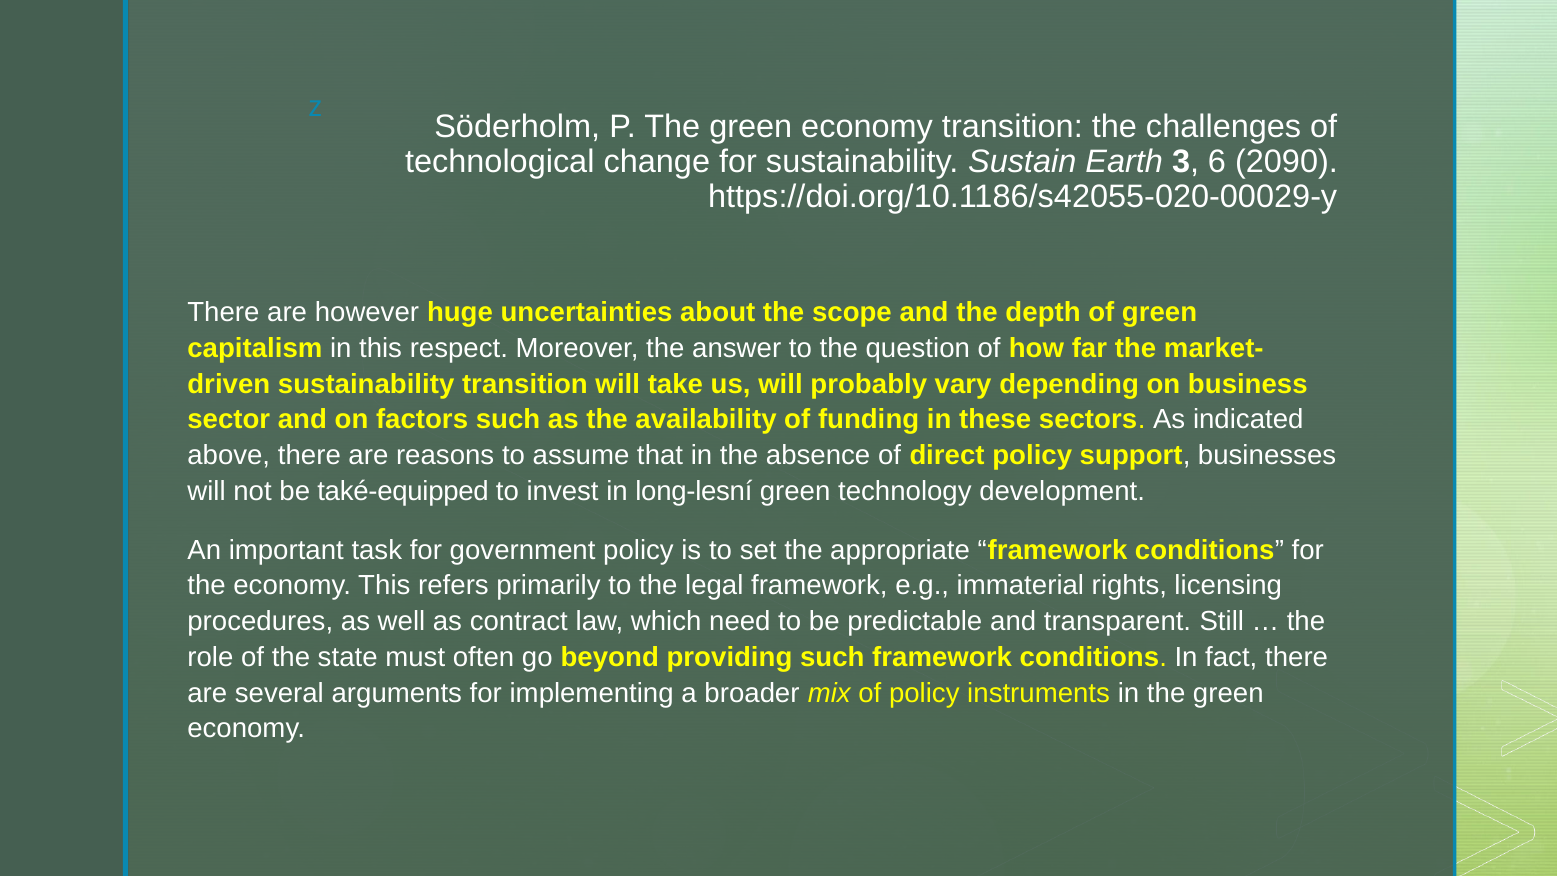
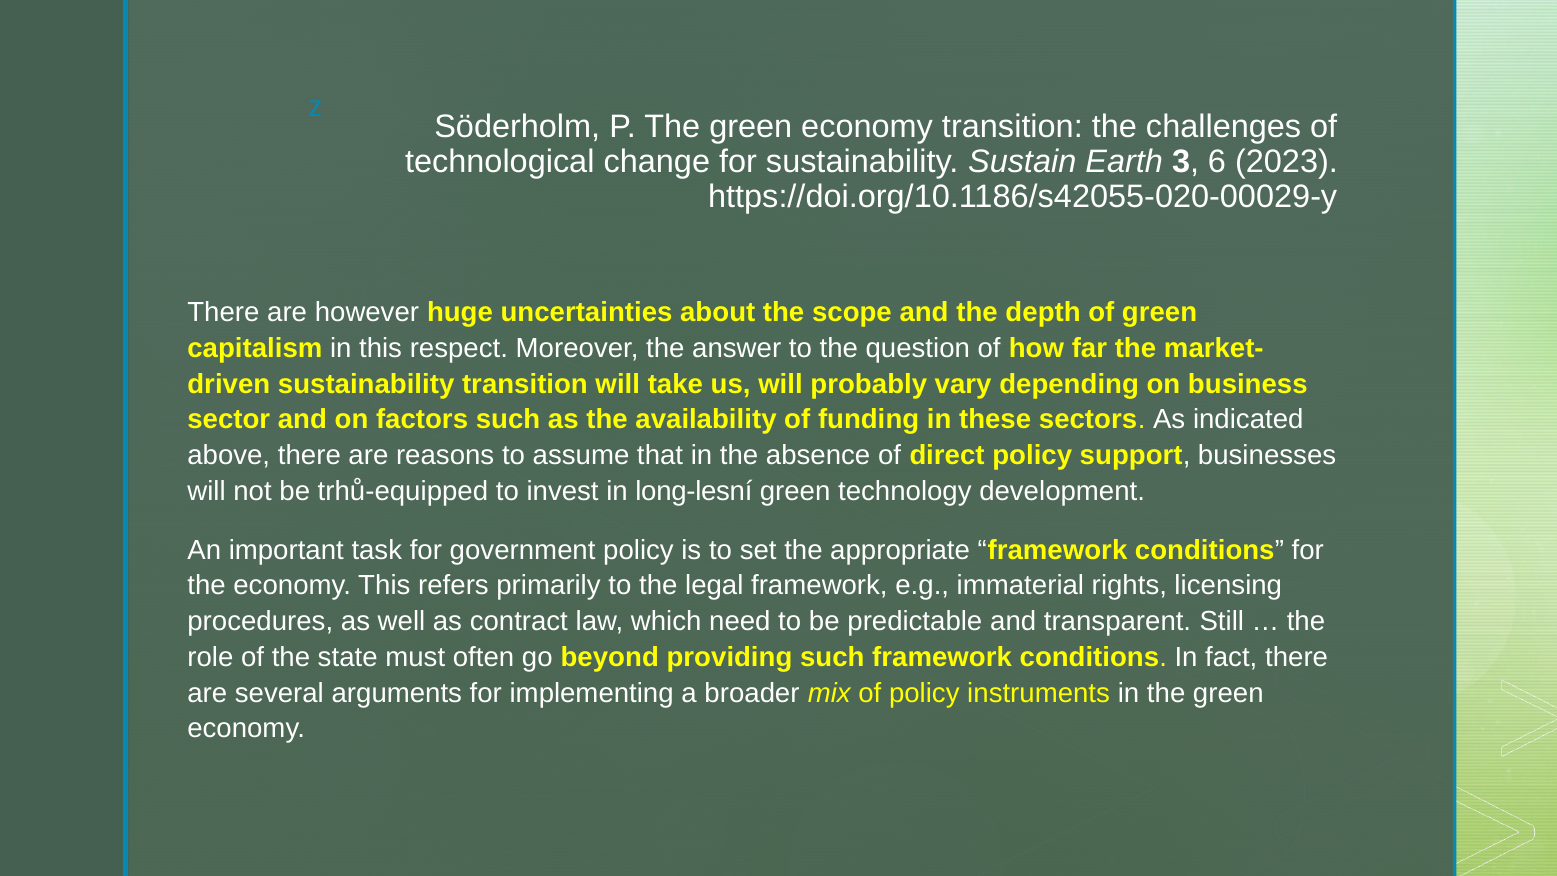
2090: 2090 -> 2023 (1286, 161)
také-equipped: také-equipped -> trhů-equipped (403, 491)
